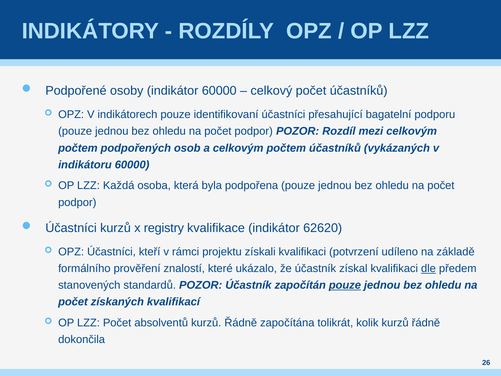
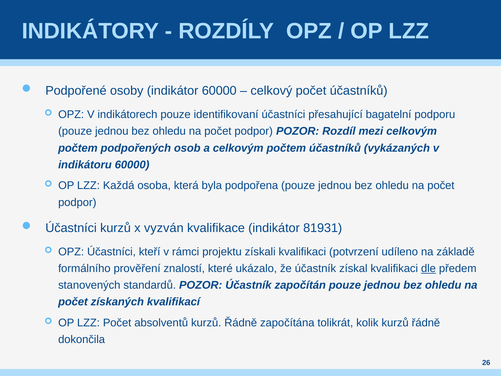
registry: registry -> vyzván (164, 228)
62620: 62620 -> 81931 (323, 228)
pouze underline: present -> none (345, 285)
